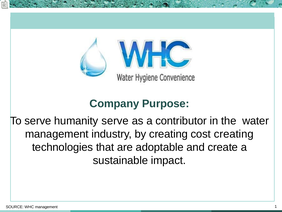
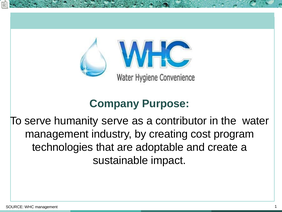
cost creating: creating -> program (234, 134)
